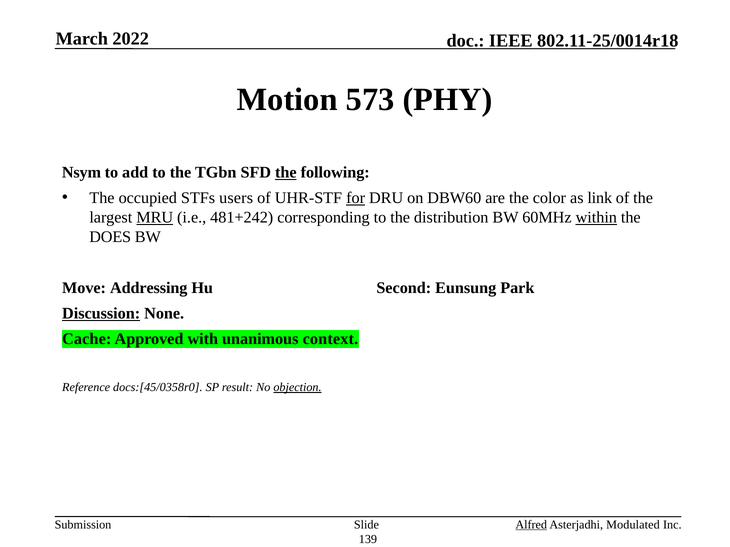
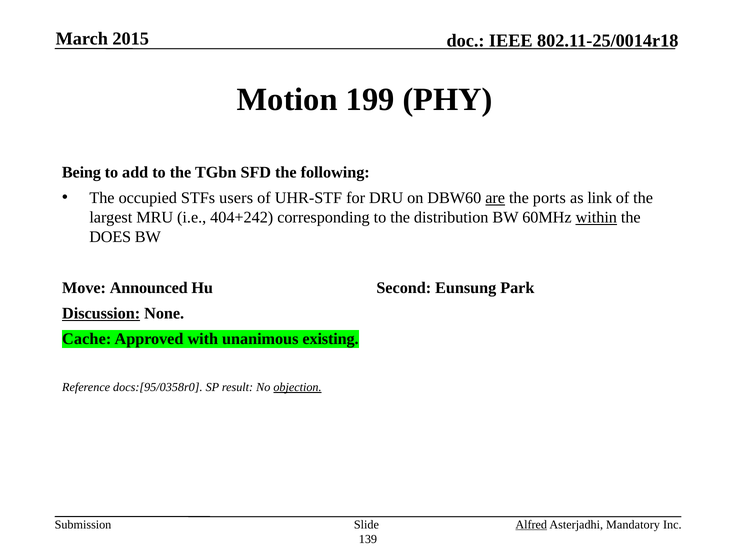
2022: 2022 -> 2015 (131, 39)
573: 573 -> 199 (370, 100)
Nsym: Nsym -> Being (81, 173)
the underline: present -> none (286, 173)
for underline: present -> none (356, 198)
are underline: none -> present (495, 198)
color: color -> ports (549, 198)
MRU underline: present -> none (155, 218)
481+242: 481+242 -> 404+242 (242, 218)
Addressing: Addressing -> Announced (149, 288)
context: context -> existing (331, 339)
docs:[45/0358r0: docs:[45/0358r0 -> docs:[95/0358r0 (158, 388)
Modulated: Modulated -> Mandatory (633, 525)
